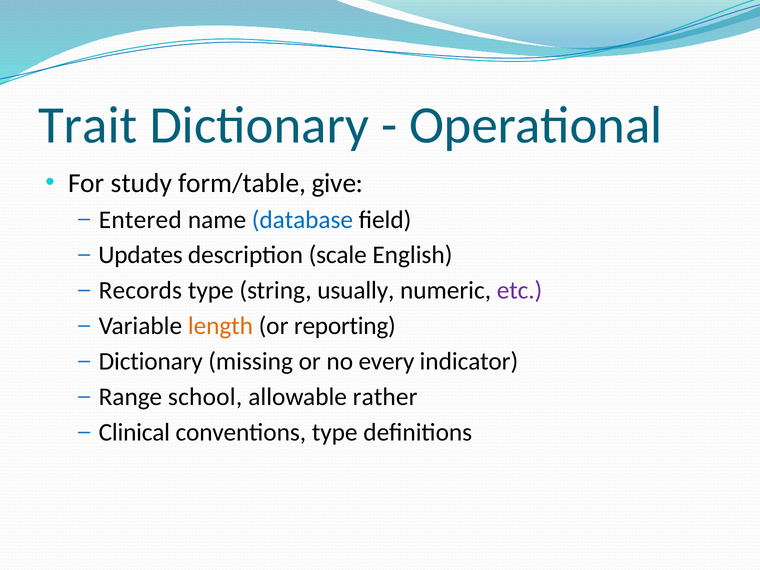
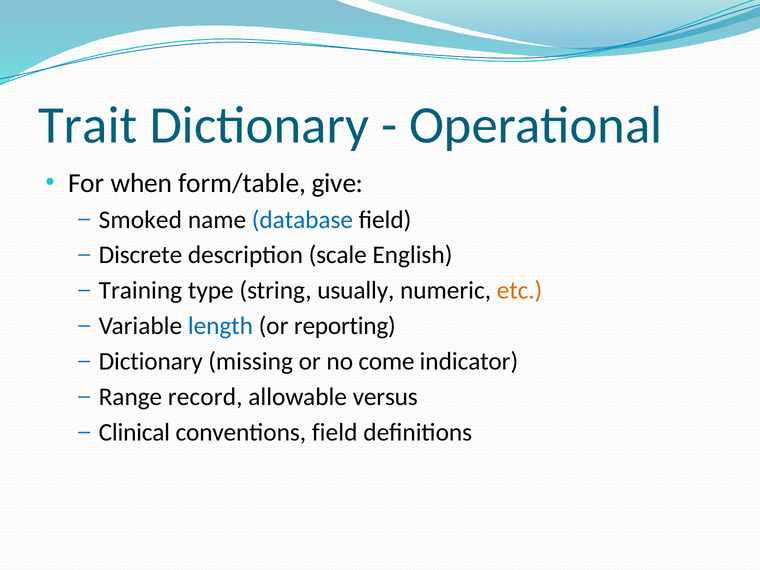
study: study -> when (142, 183)
Entered: Entered -> Smoked (140, 220)
Updates: Updates -> Discrete (140, 255)
Records: Records -> Training (140, 291)
etc colour: purple -> orange (520, 291)
length colour: orange -> blue (220, 326)
every: every -> come (386, 361)
school: school -> record (205, 397)
rather: rather -> versus (385, 397)
conventions type: type -> field (335, 432)
